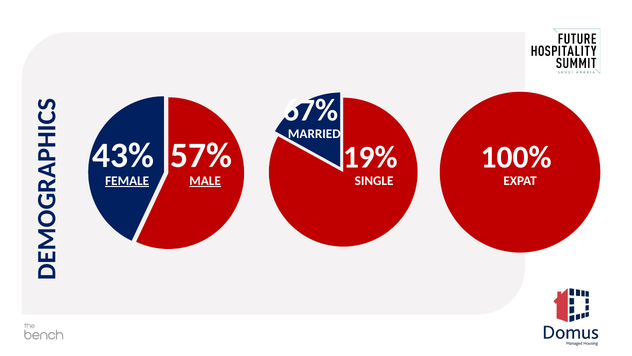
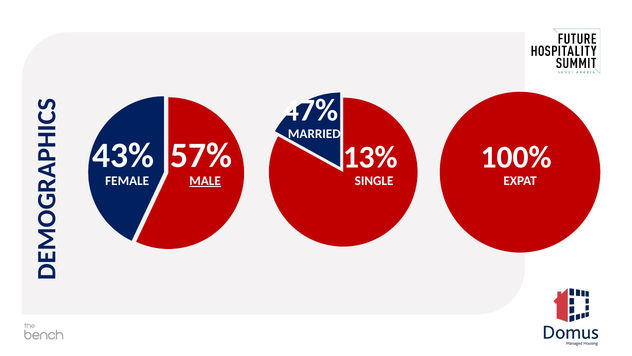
67%: 67% -> 47% (311, 110)
19%: 19% -> 13% (371, 157)
FEMALE underline: present -> none (127, 180)
